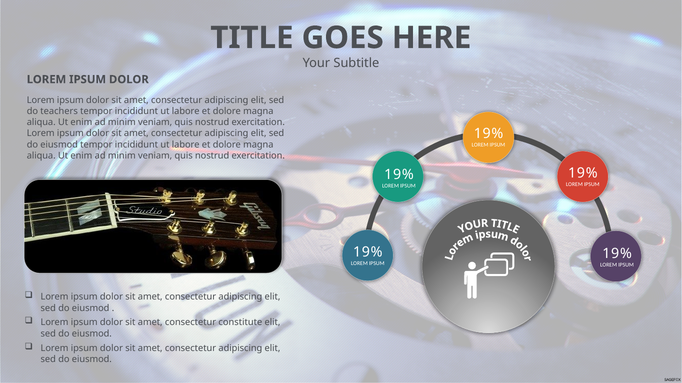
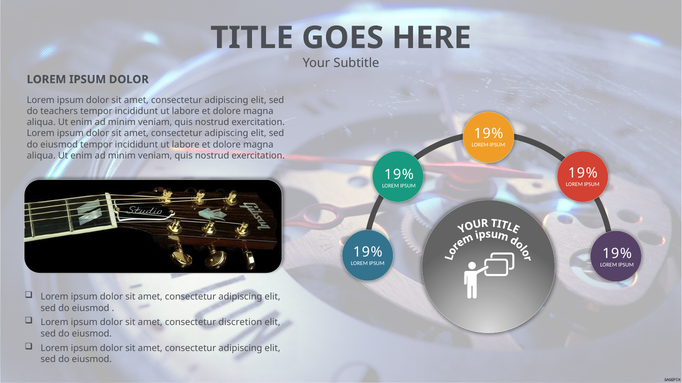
constitute: constitute -> discretion (240, 323)
